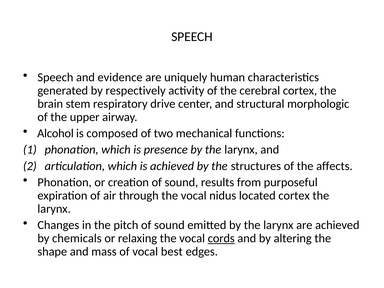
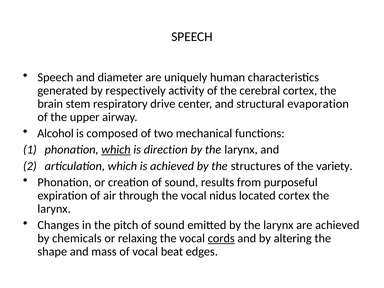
evidence: evidence -> diameter (120, 77)
morphologic: morphologic -> evaporation (318, 104)
which underline: none -> present (116, 150)
presence: presence -> direction (166, 150)
affects: affects -> variety (334, 166)
best: best -> beat (172, 252)
